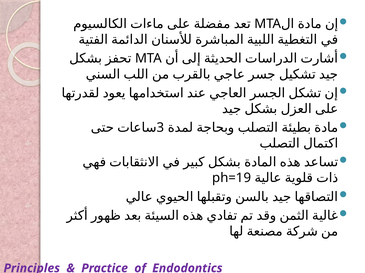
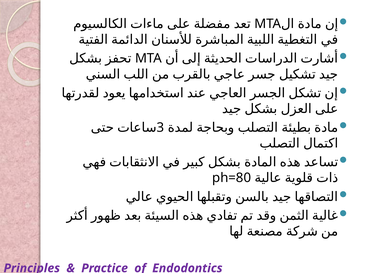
ph=19: ph=19 -> ph=80 (232, 178)
